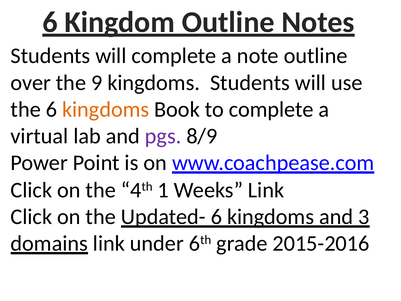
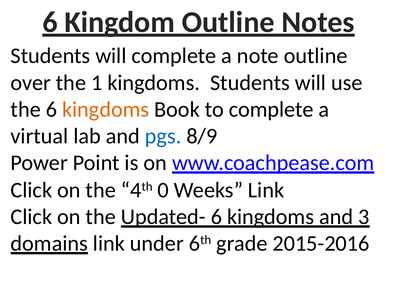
9: 9 -> 1 (97, 83)
pgs colour: purple -> blue (163, 136)
1: 1 -> 0 (163, 190)
